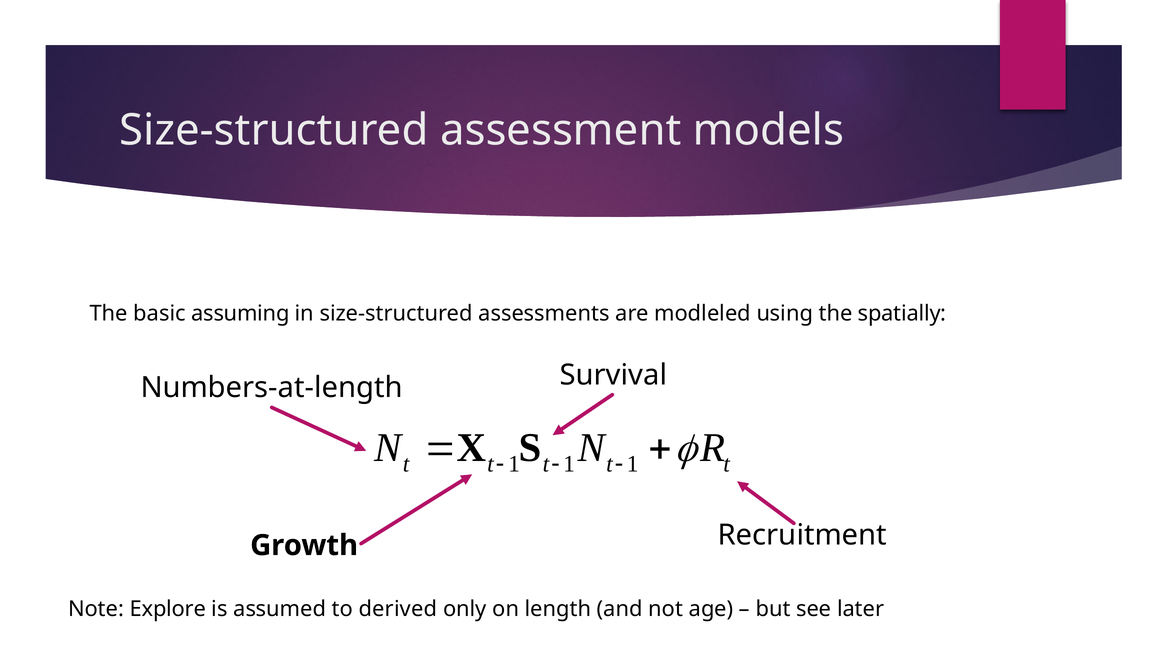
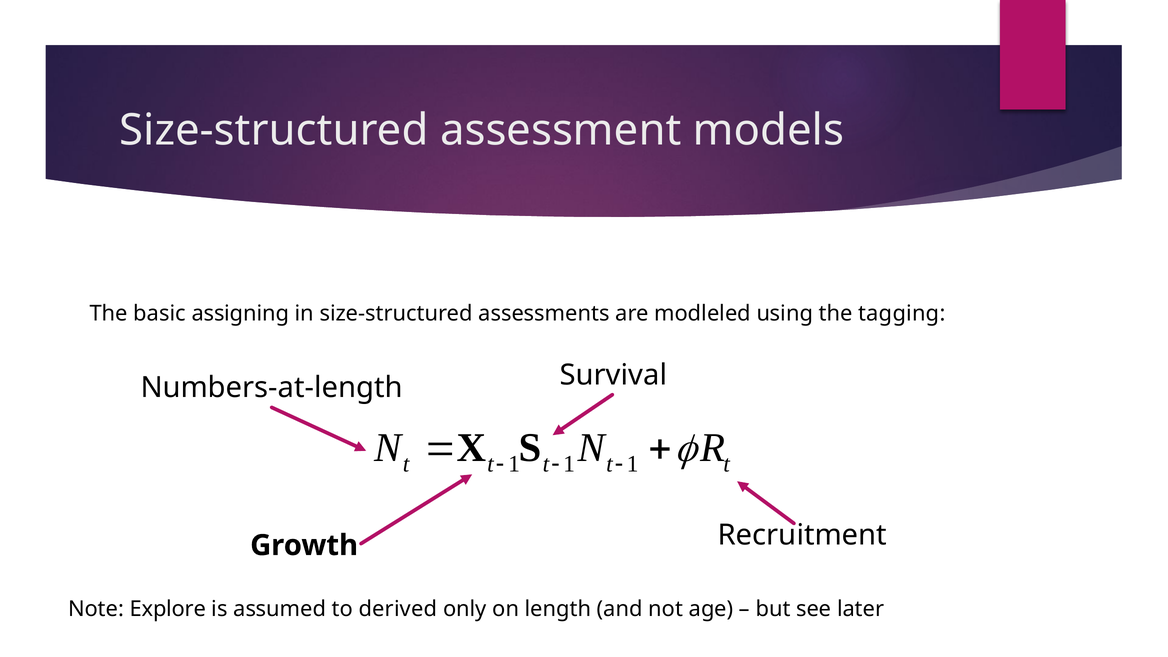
assuming: assuming -> assigning (240, 314)
spatially: spatially -> tagging (902, 314)
